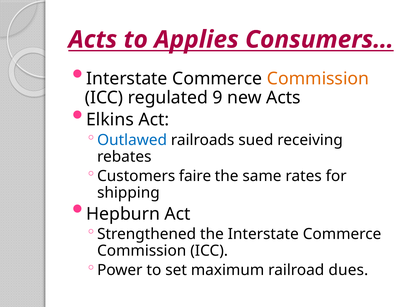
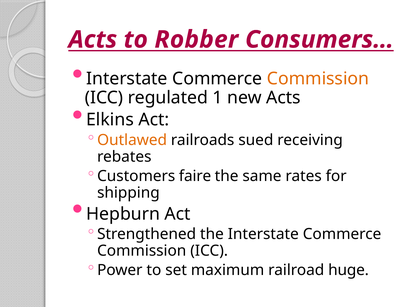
Applies: Applies -> Robber (196, 40)
9: 9 -> 1 (218, 98)
Outlawed colour: blue -> orange (132, 140)
dues: dues -> huge (349, 271)
